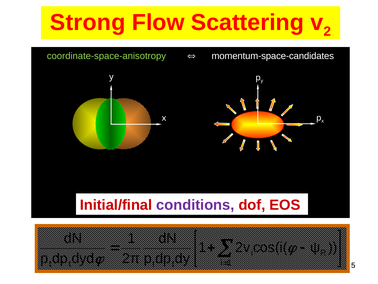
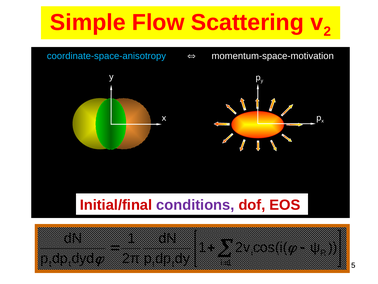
Strong: Strong -> Simple (88, 22)
coordinate-space-anisotropy colour: light green -> light blue (106, 56)
momentum-space-candidates: momentum-space-candidates -> momentum-space-motivation (273, 56)
